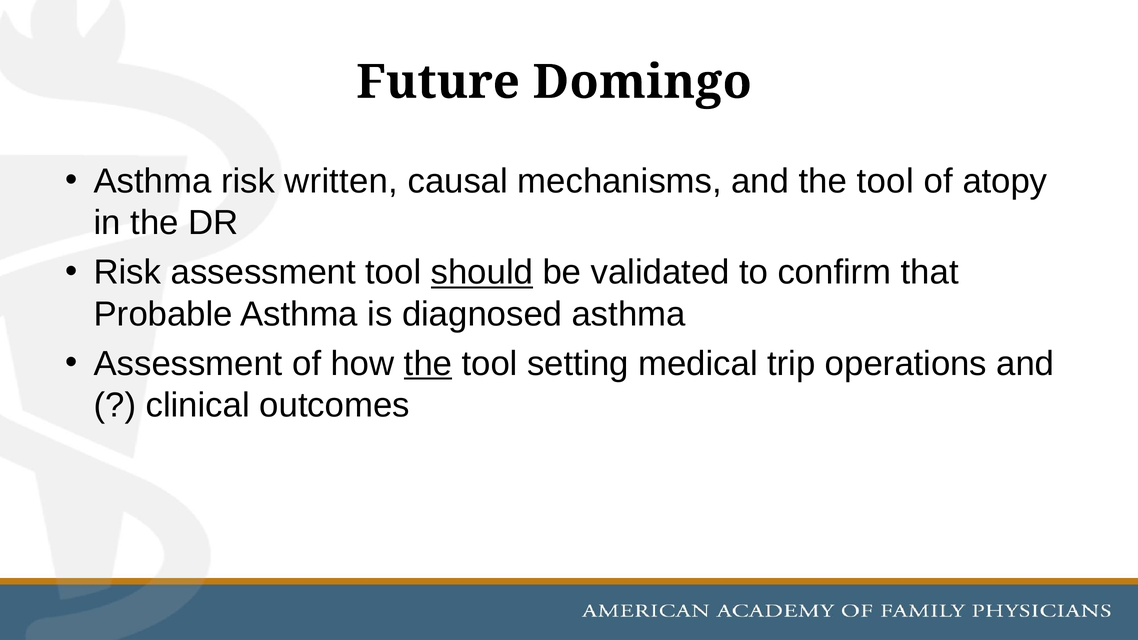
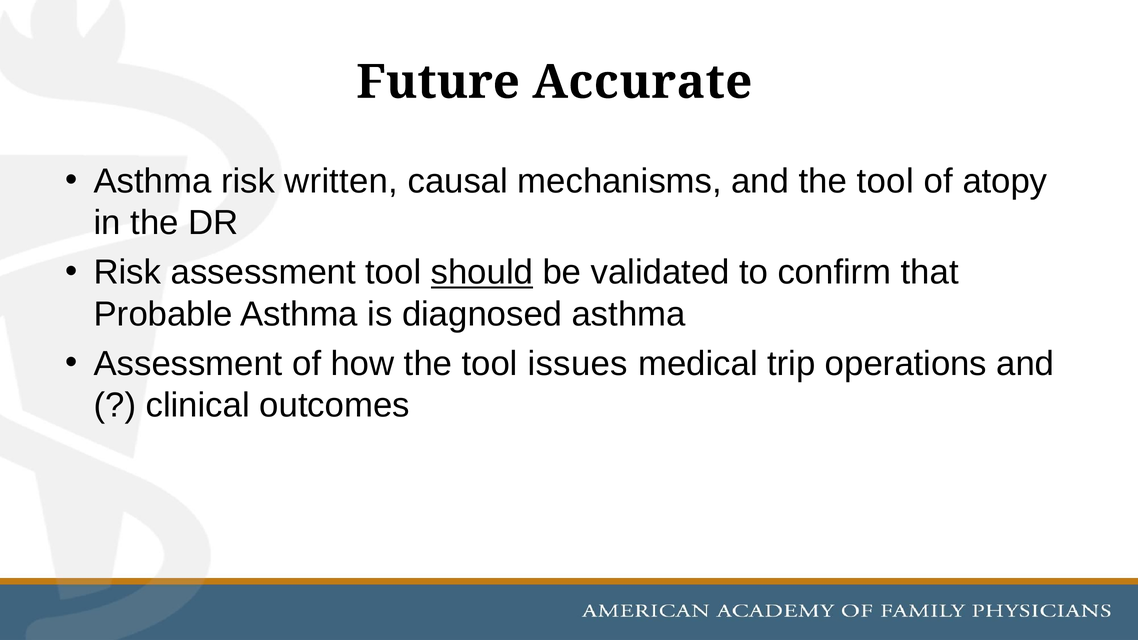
Domingo: Domingo -> Accurate (642, 82)
the underline: present -> none (428, 364)
setting: setting -> issues (578, 364)
